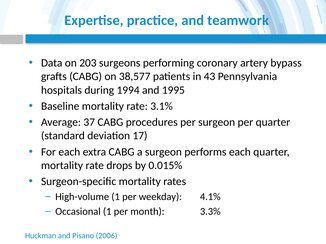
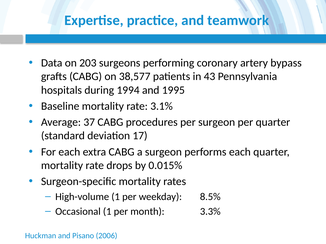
4.1%: 4.1% -> 8.5% (210, 197)
